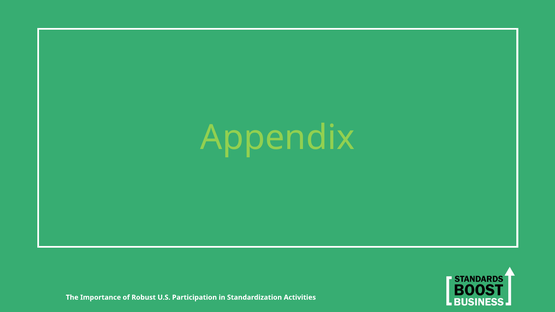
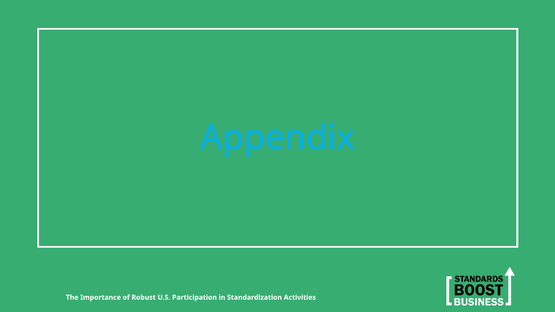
Appendix colour: light green -> light blue (277, 138)
